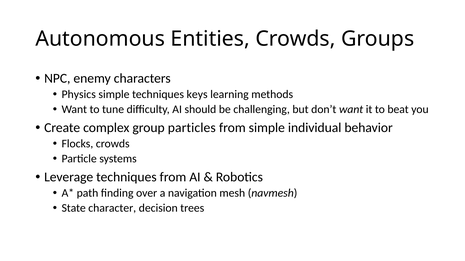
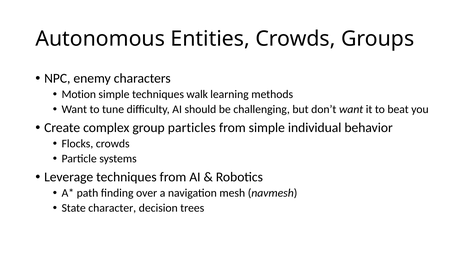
Physics: Physics -> Motion (79, 95)
keys: keys -> walk (197, 95)
